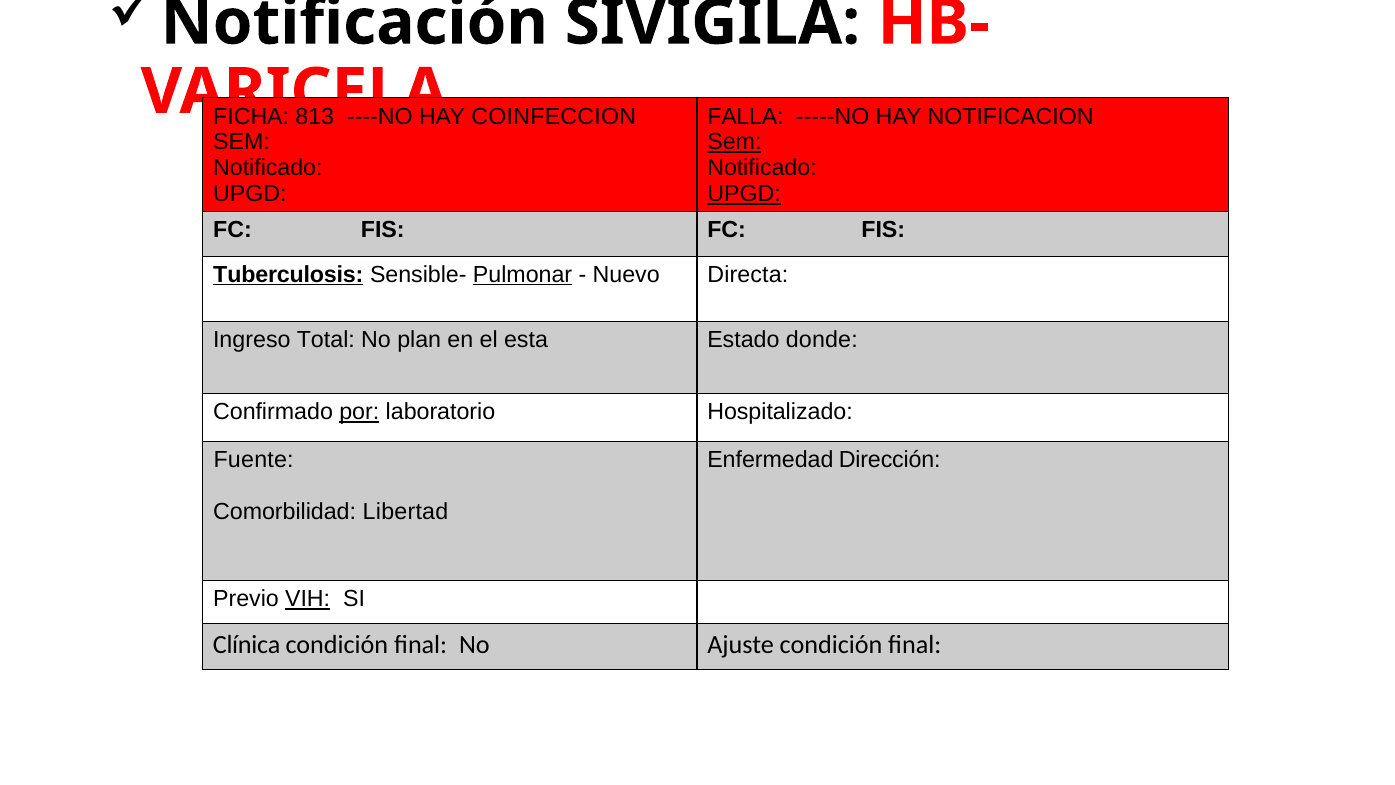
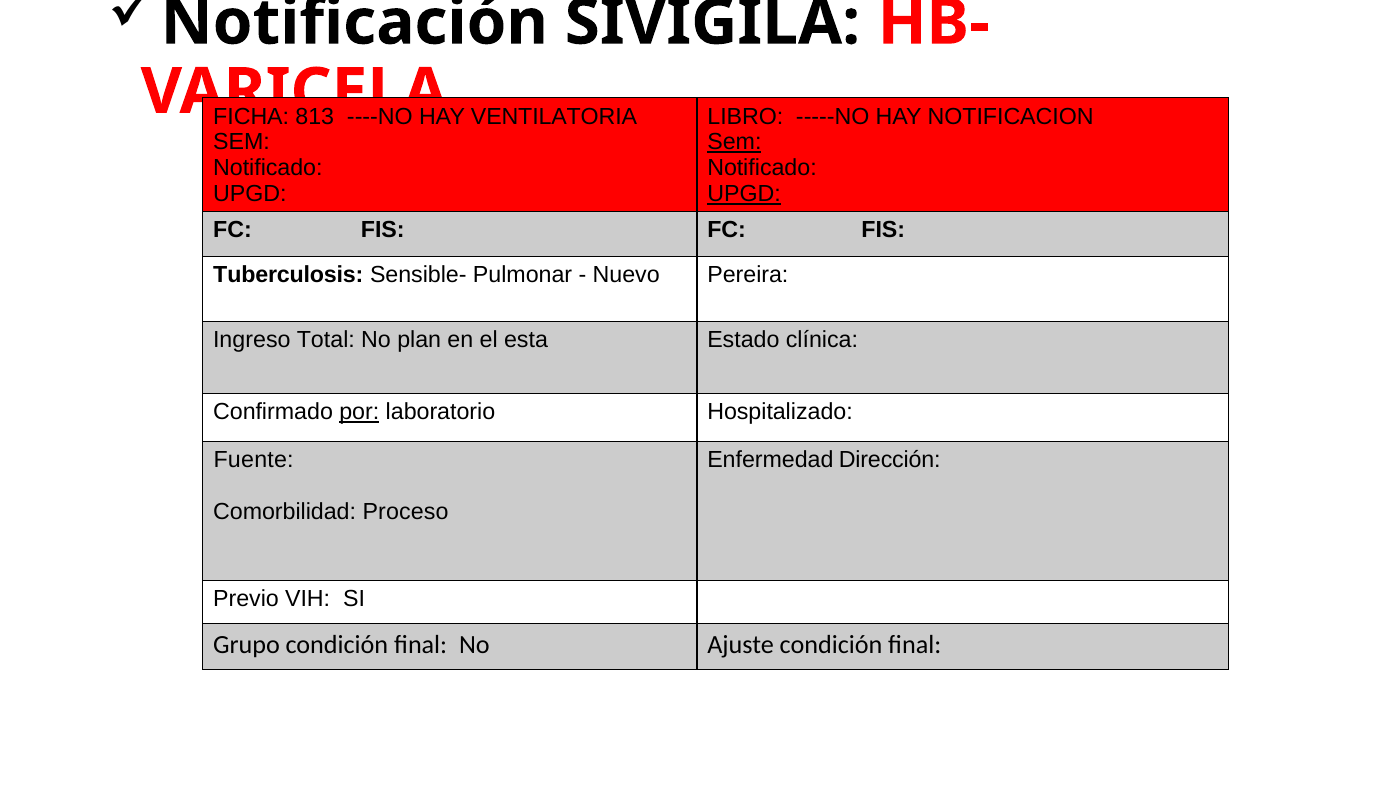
COINFECCION: COINFECCION -> VENTILATORIA (554, 116)
FALLA: FALLA -> LIBRO (745, 116)
Tuberculosis underline: present -> none (288, 275)
Pulmonar underline: present -> none (523, 275)
Directa: Directa -> Pereira (748, 275)
donde: donde -> clínica (822, 340)
Libertad: Libertad -> Proceso (406, 511)
VIH underline: present -> none (308, 599)
Clínica: Clínica -> Grupo (247, 645)
